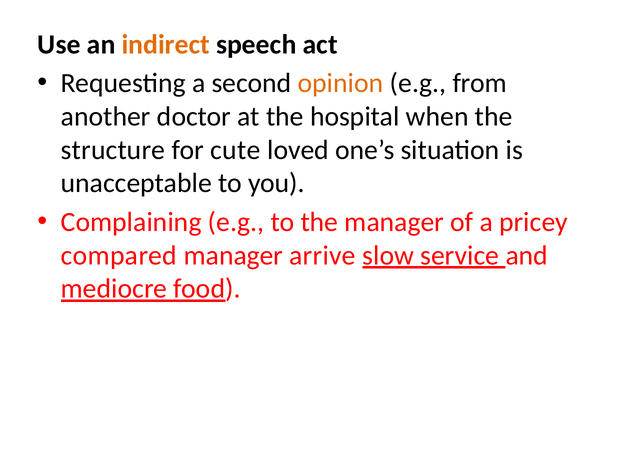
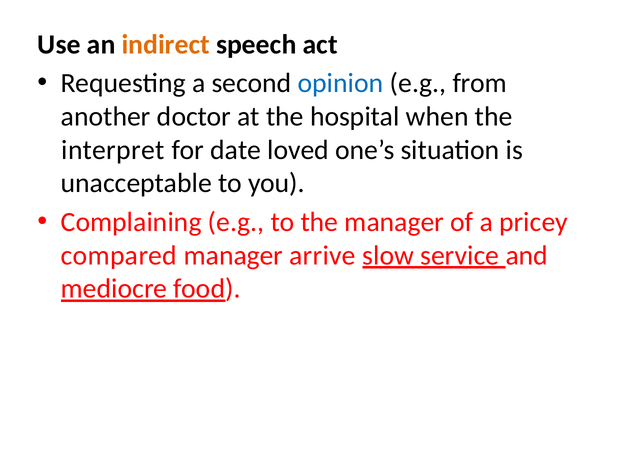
opinion colour: orange -> blue (341, 83)
structure: structure -> interpret (113, 150)
cute: cute -> date (236, 150)
